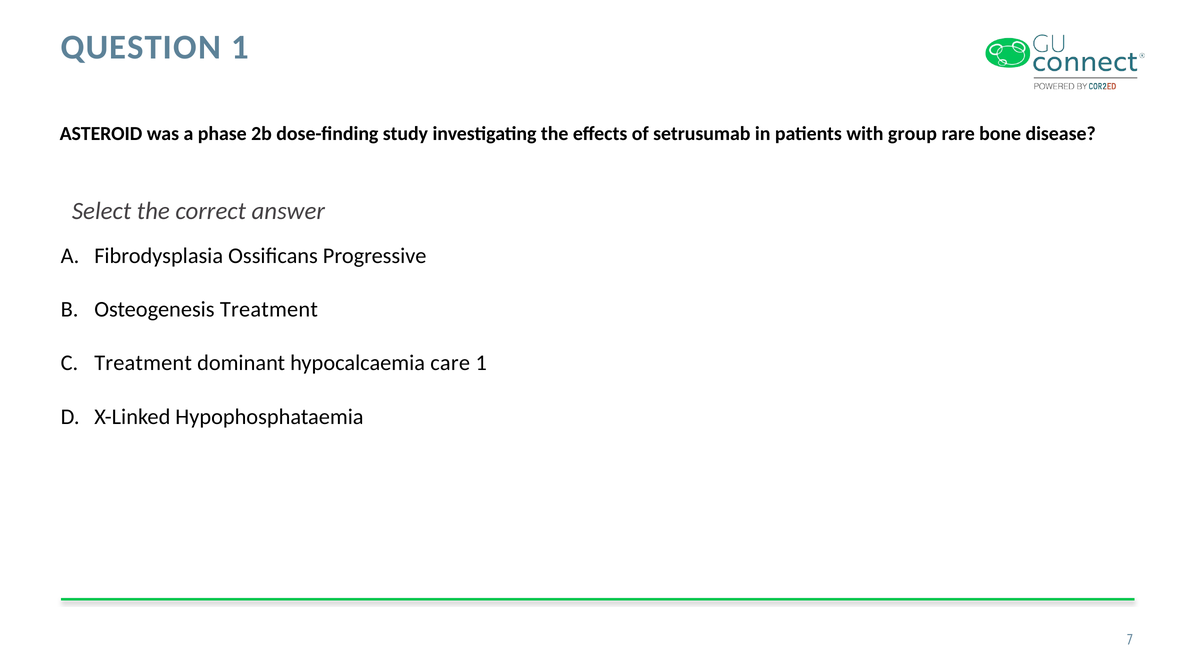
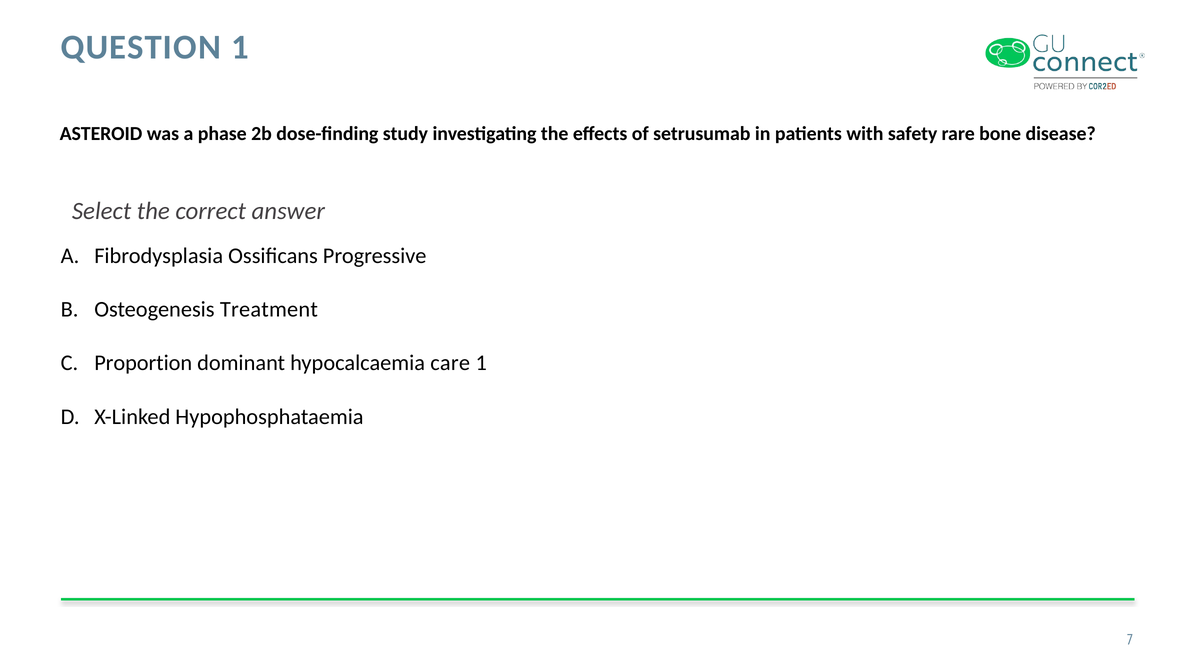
group: group -> safety (913, 134)
Treatment: Treatment -> Proportion (143, 363)
